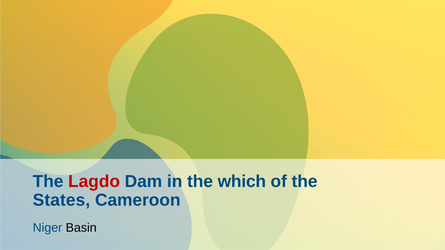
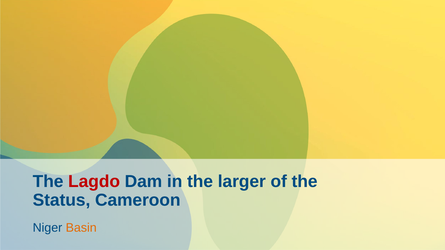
which: which -> larger (242, 182)
States: States -> Status (62, 200)
Basin colour: black -> orange (81, 228)
